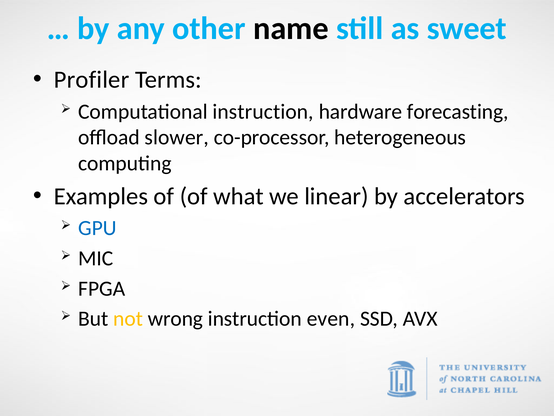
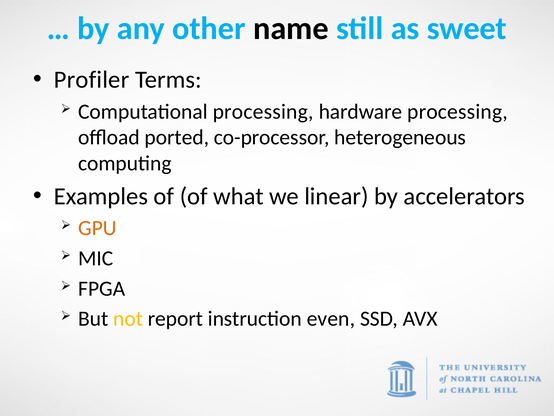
Computational instruction: instruction -> processing (263, 111)
hardware forecasting: forecasting -> processing (457, 111)
slower: slower -> ported (177, 137)
GPU colour: blue -> orange (97, 228)
wrong: wrong -> report (175, 318)
